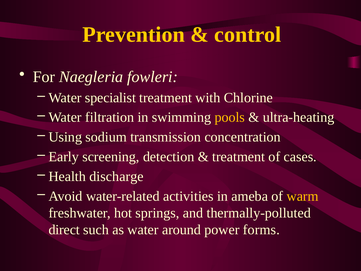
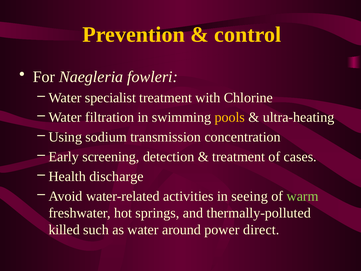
ameba: ameba -> seeing (250, 196)
warm colour: yellow -> light green (303, 196)
direct: direct -> killed (64, 230)
forms: forms -> direct (261, 230)
